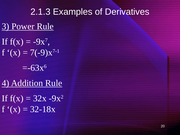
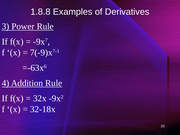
2.1.3: 2.1.3 -> 1.8.8 (40, 12)
